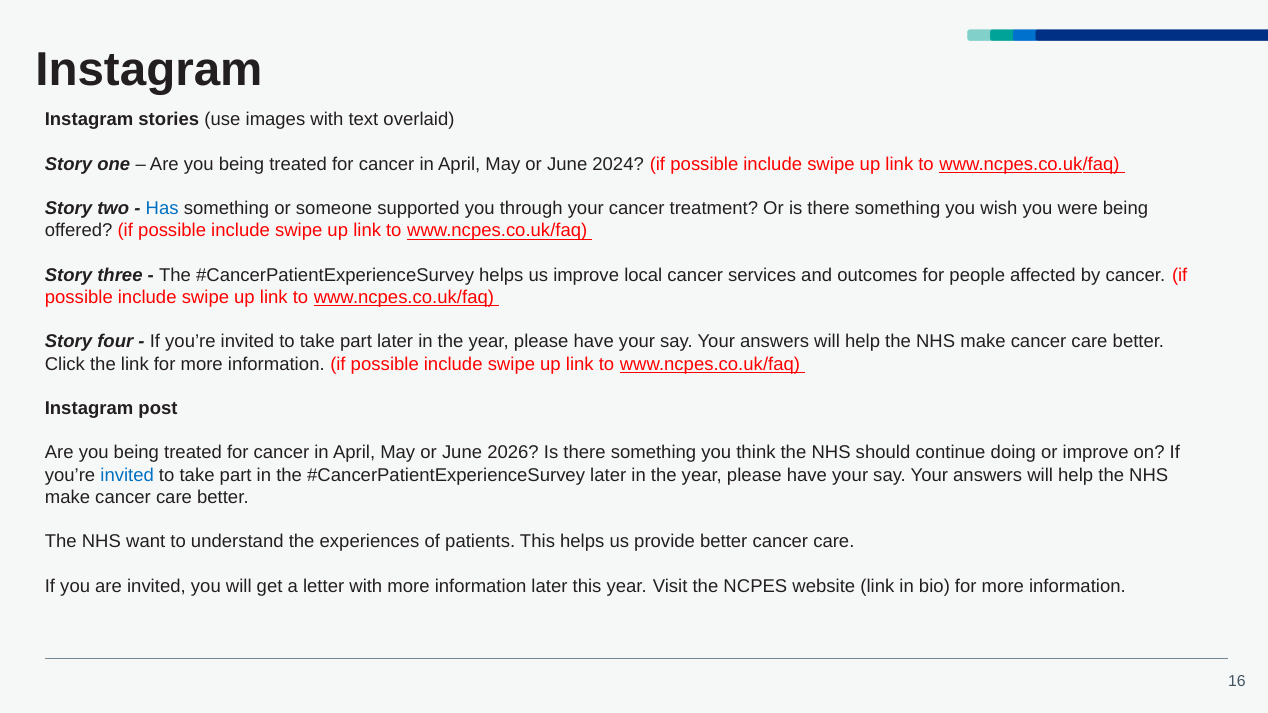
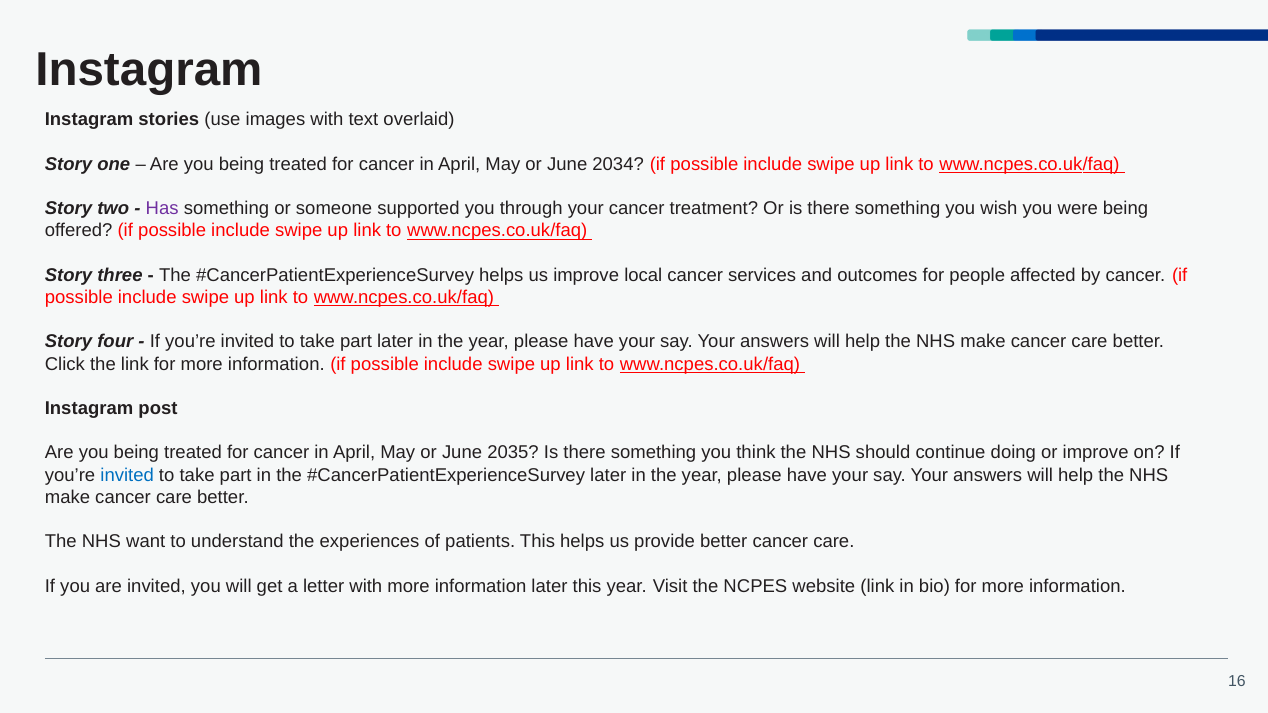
2024: 2024 -> 2034 (618, 164)
Has colour: blue -> purple (162, 209)
2026: 2026 -> 2035 (513, 453)
